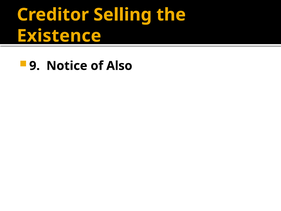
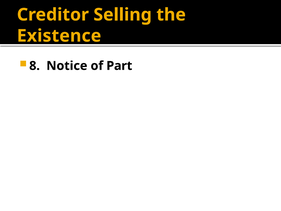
9: 9 -> 8 (35, 66)
Also: Also -> Part (119, 66)
